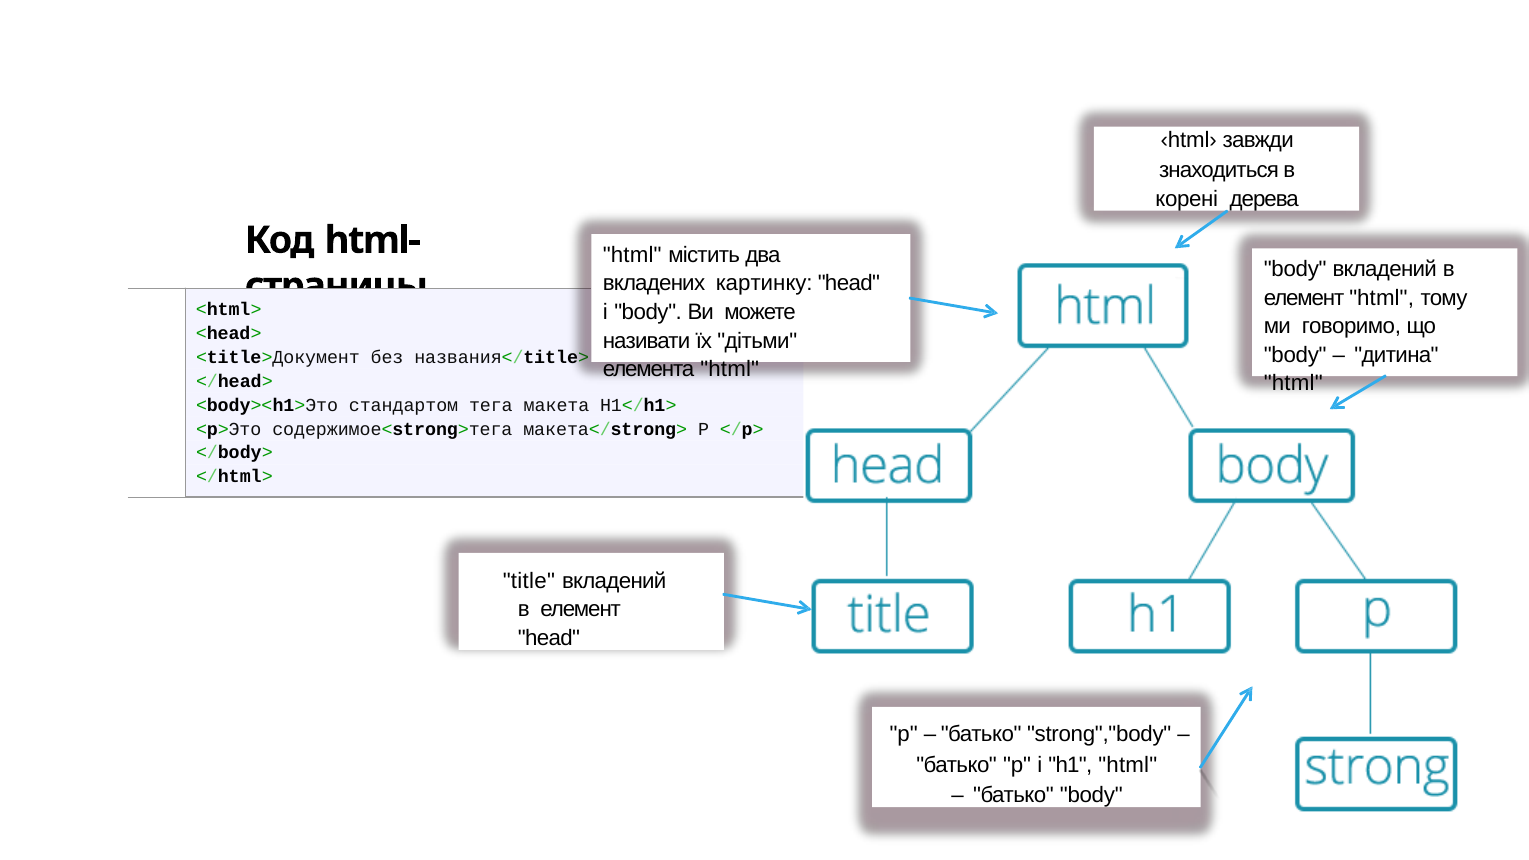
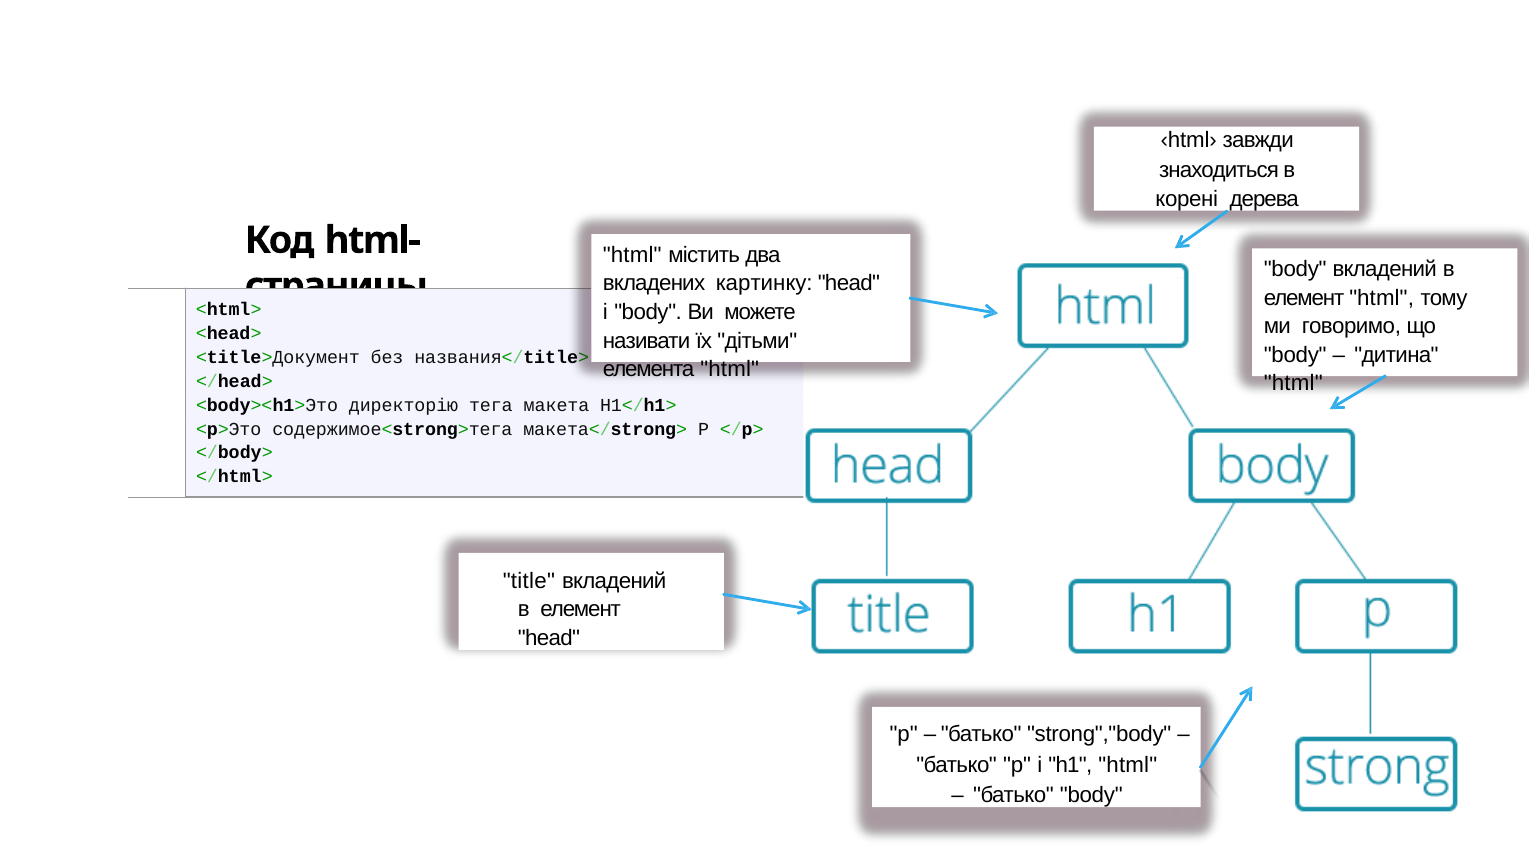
стандартом: стандартом -> директорію (404, 405)
